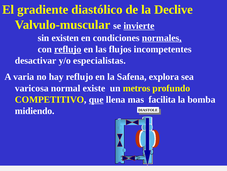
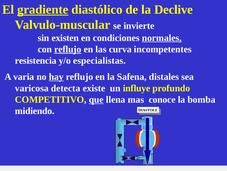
gradiente underline: none -> present (43, 10)
invierte underline: present -> none (139, 26)
flujos: flujos -> curva (120, 49)
desactivar: desactivar -> resistencia (36, 60)
hay underline: none -> present (56, 76)
explora: explora -> distales (164, 76)
normal: normal -> detecta (66, 88)
metros: metros -> influye (137, 88)
facilita: facilita -> conoce (162, 99)
